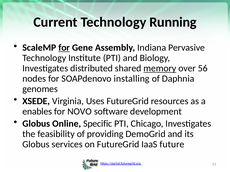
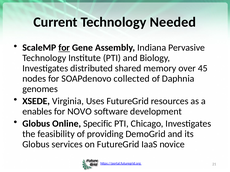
Running: Running -> Needed (173, 22)
memory underline: present -> none (160, 69)
56: 56 -> 45 (203, 69)
installing: installing -> collected (132, 79)
future: future -> novice (172, 145)
